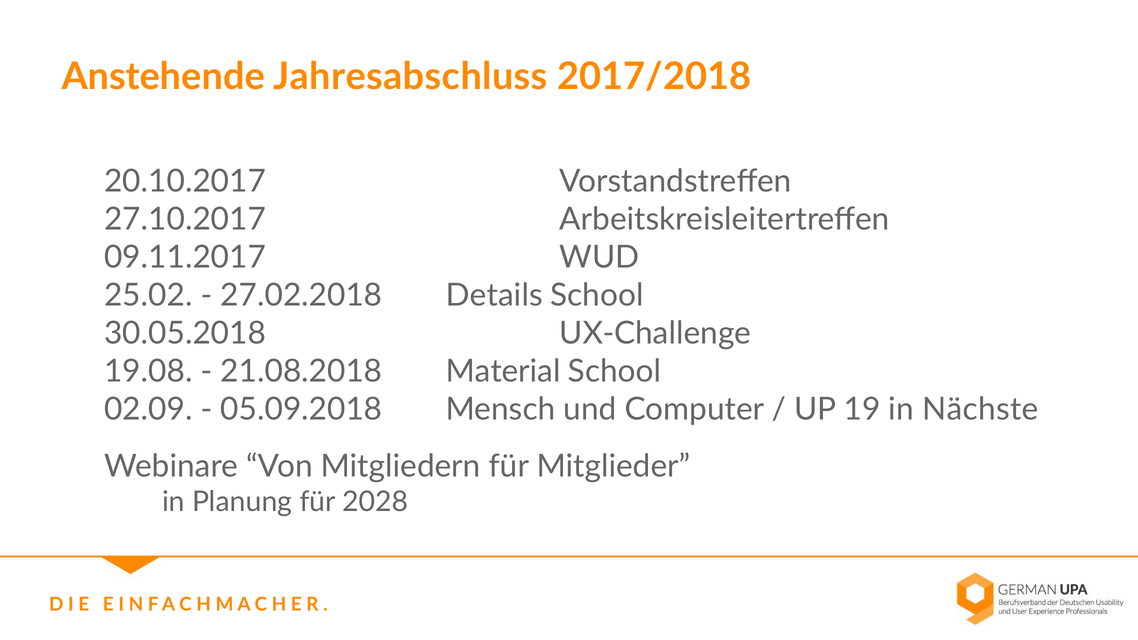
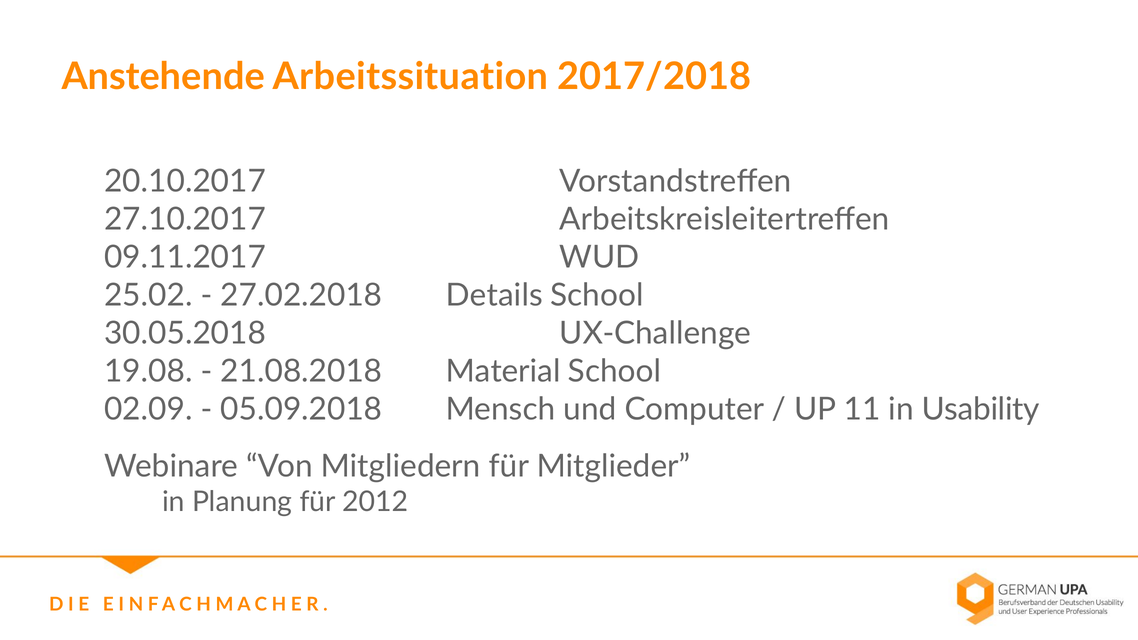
Jahresabschluss: Jahresabschluss -> Arbeitssituation (410, 77)
19: 19 -> 11 (862, 409)
Nächste: Nächste -> Usability (981, 409)
2028: 2028 -> 2012 (375, 502)
